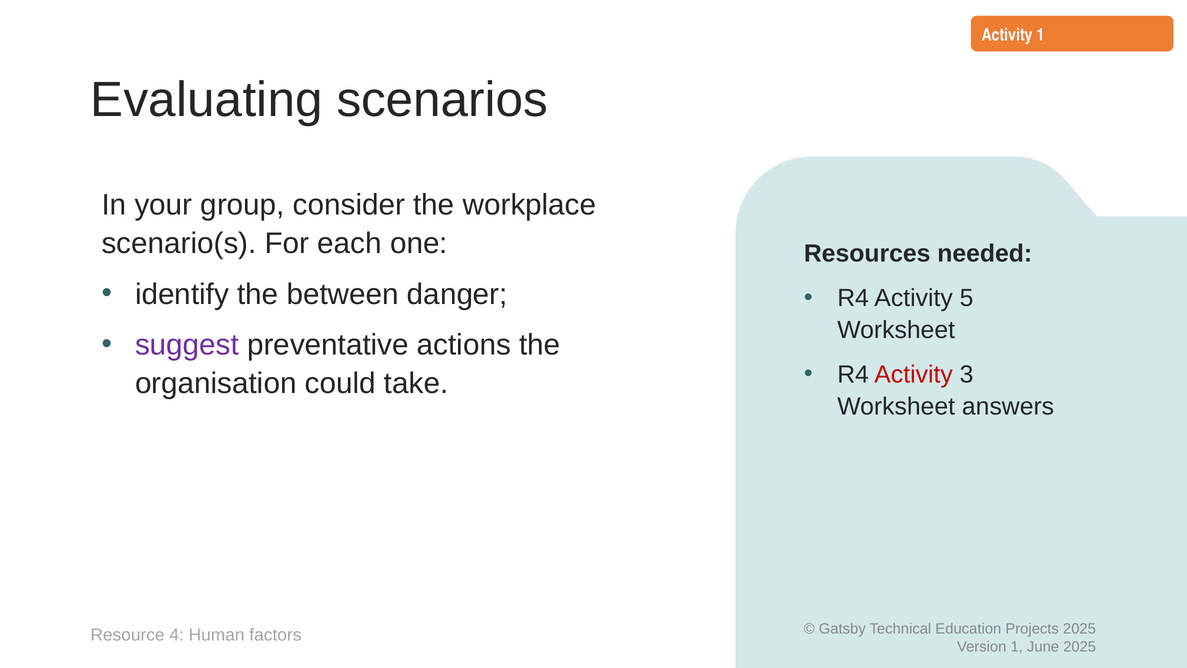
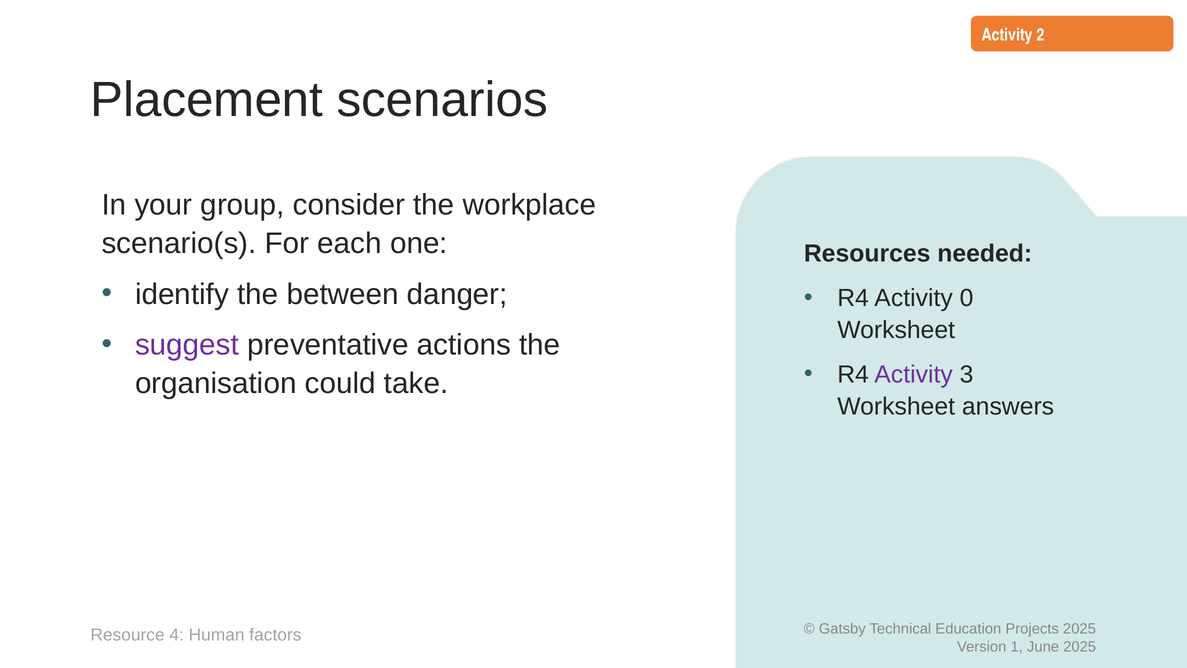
Activity 1: 1 -> 2 (1041, 35)
Evaluating: Evaluating -> Placement (207, 100)
5: 5 -> 0 (967, 298)
Activity colour: red -> purple (914, 375)
